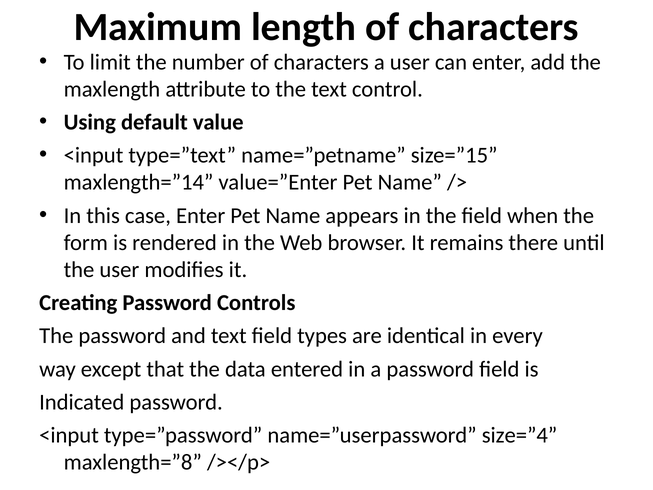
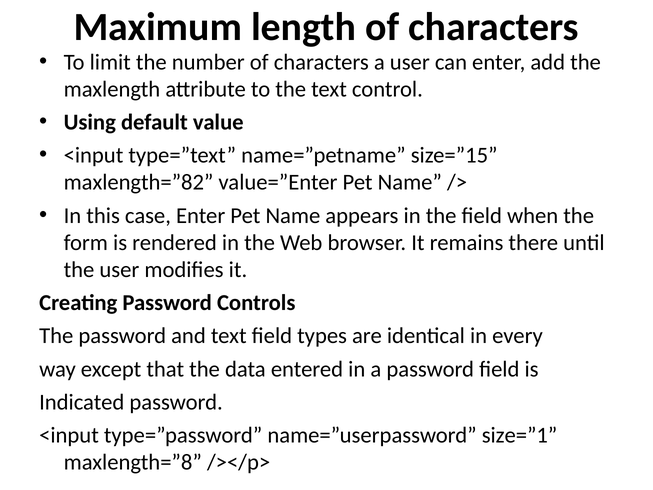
maxlength=”14: maxlength=”14 -> maxlength=”82 (139, 182)
size=”4: size=”4 -> size=”1 (520, 435)
